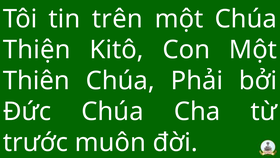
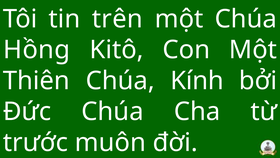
Thiện: Thiện -> Hồng (37, 50)
Phải: Phải -> Kính (197, 81)
